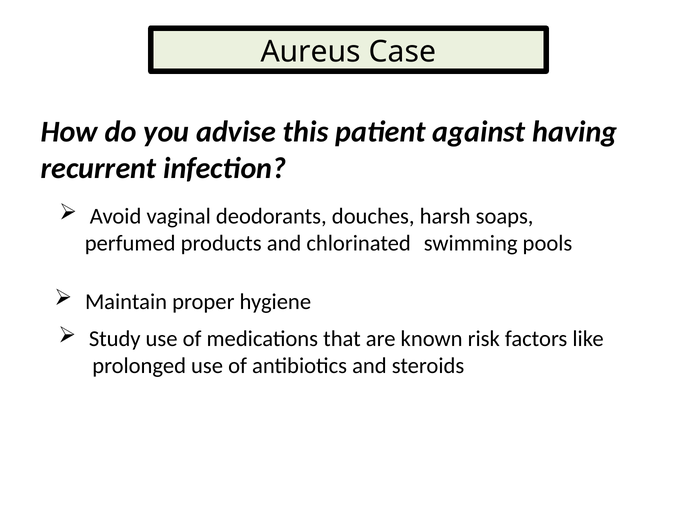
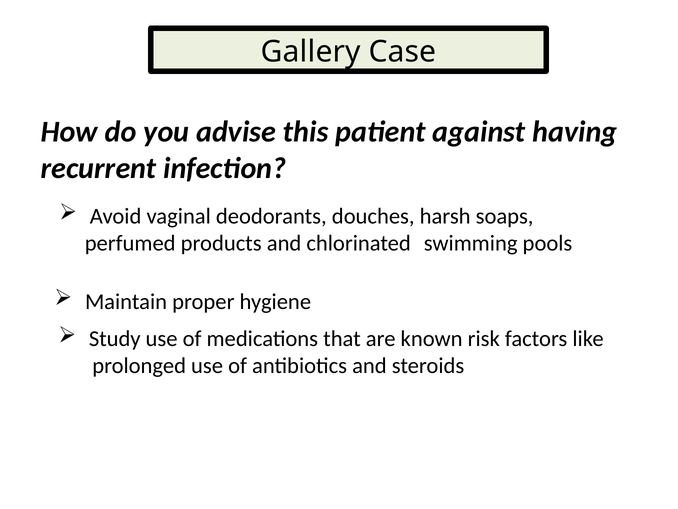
Aureus: Aureus -> Gallery (311, 52)
